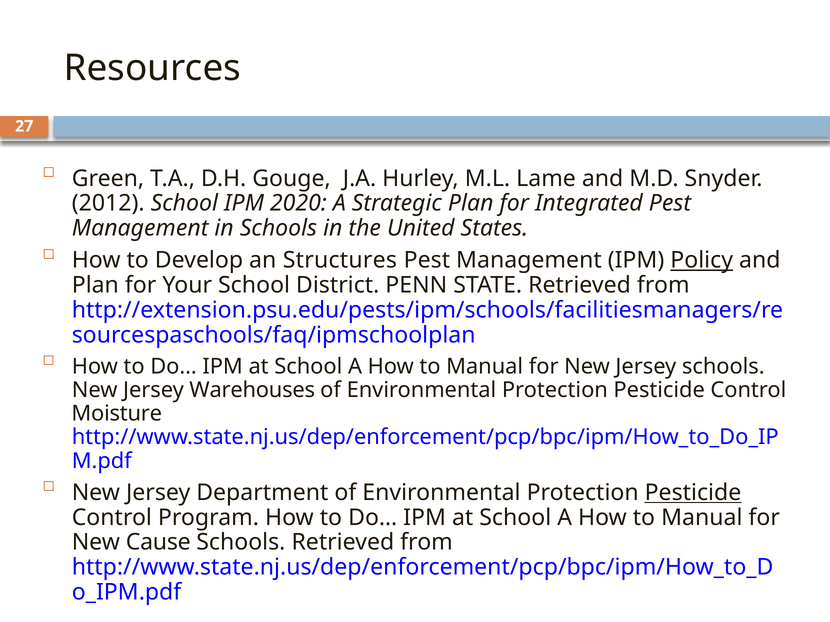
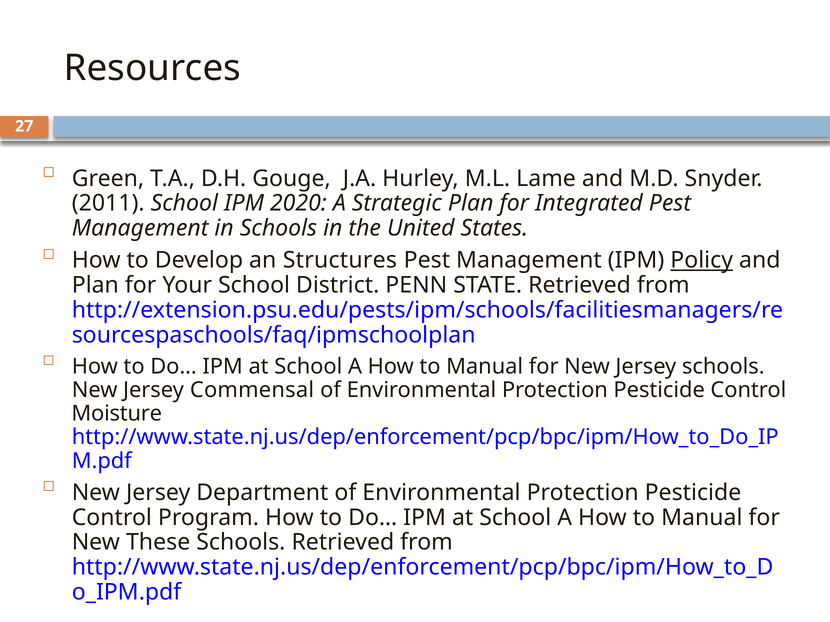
2012: 2012 -> 2011 (108, 204)
Warehouses: Warehouses -> Commensal (252, 390)
Pesticide underline: present -> none (693, 493)
Cause: Cause -> These (158, 543)
